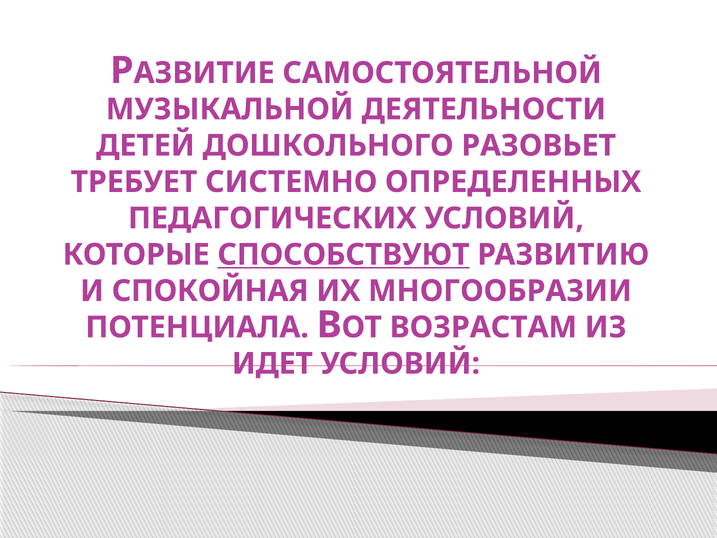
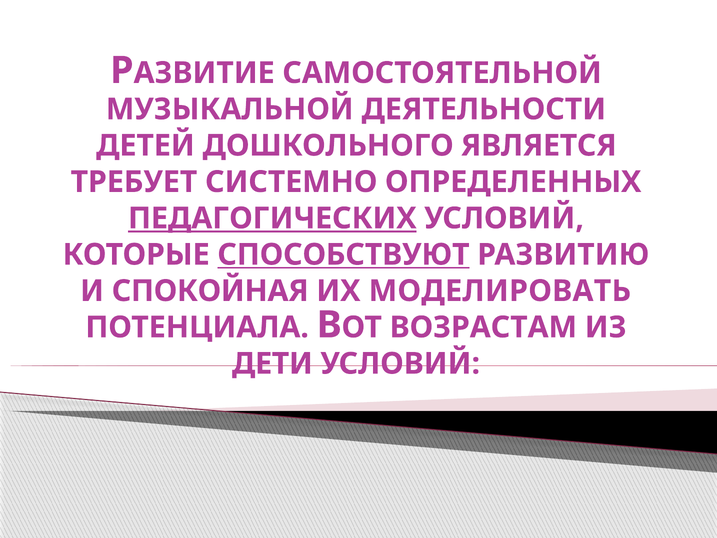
РАЗОВЬЕТ: РАЗОВЬЕТ -> ЯВЛЯЕТСЯ (539, 146)
ПЕДАГОГИЧЕСКИХ underline: none -> present (272, 218)
МНОГООБРАЗИИ: МНОГООБРАЗИИ -> МОДЕЛИРОВАТЬ (500, 291)
ИДЕТ: ИДЕТ -> ДЕТИ (272, 364)
